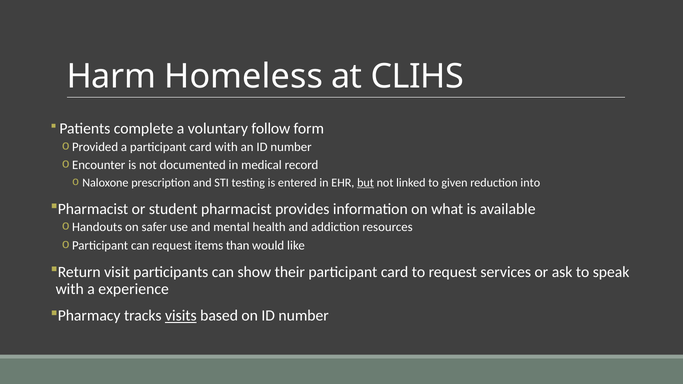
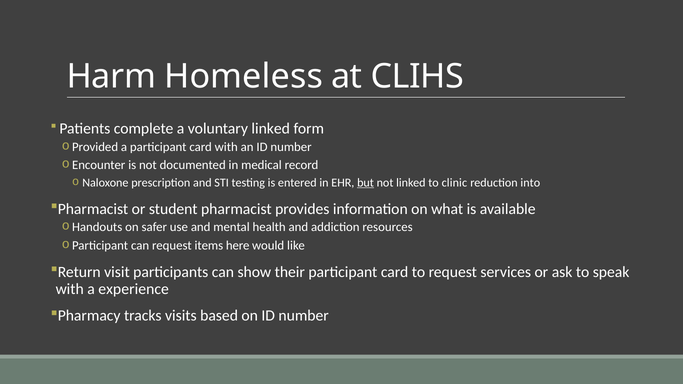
voluntary follow: follow -> linked (271, 129)
given: given -> clinic (454, 183)
than: than -> here (238, 245)
visits underline: present -> none (181, 316)
